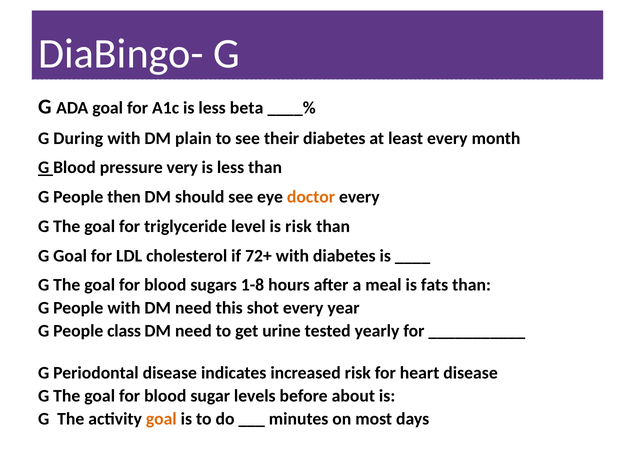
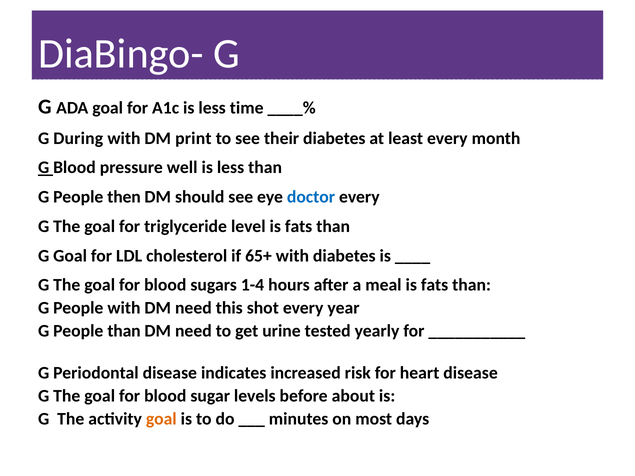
beta: beta -> time (247, 108)
plain: plain -> print (193, 138)
very: very -> well (182, 168)
doctor colour: orange -> blue (311, 197)
level is risk: risk -> fats (299, 227)
72+: 72+ -> 65+ (259, 256)
1-8: 1-8 -> 1-4 (253, 285)
People class: class -> than (124, 331)
